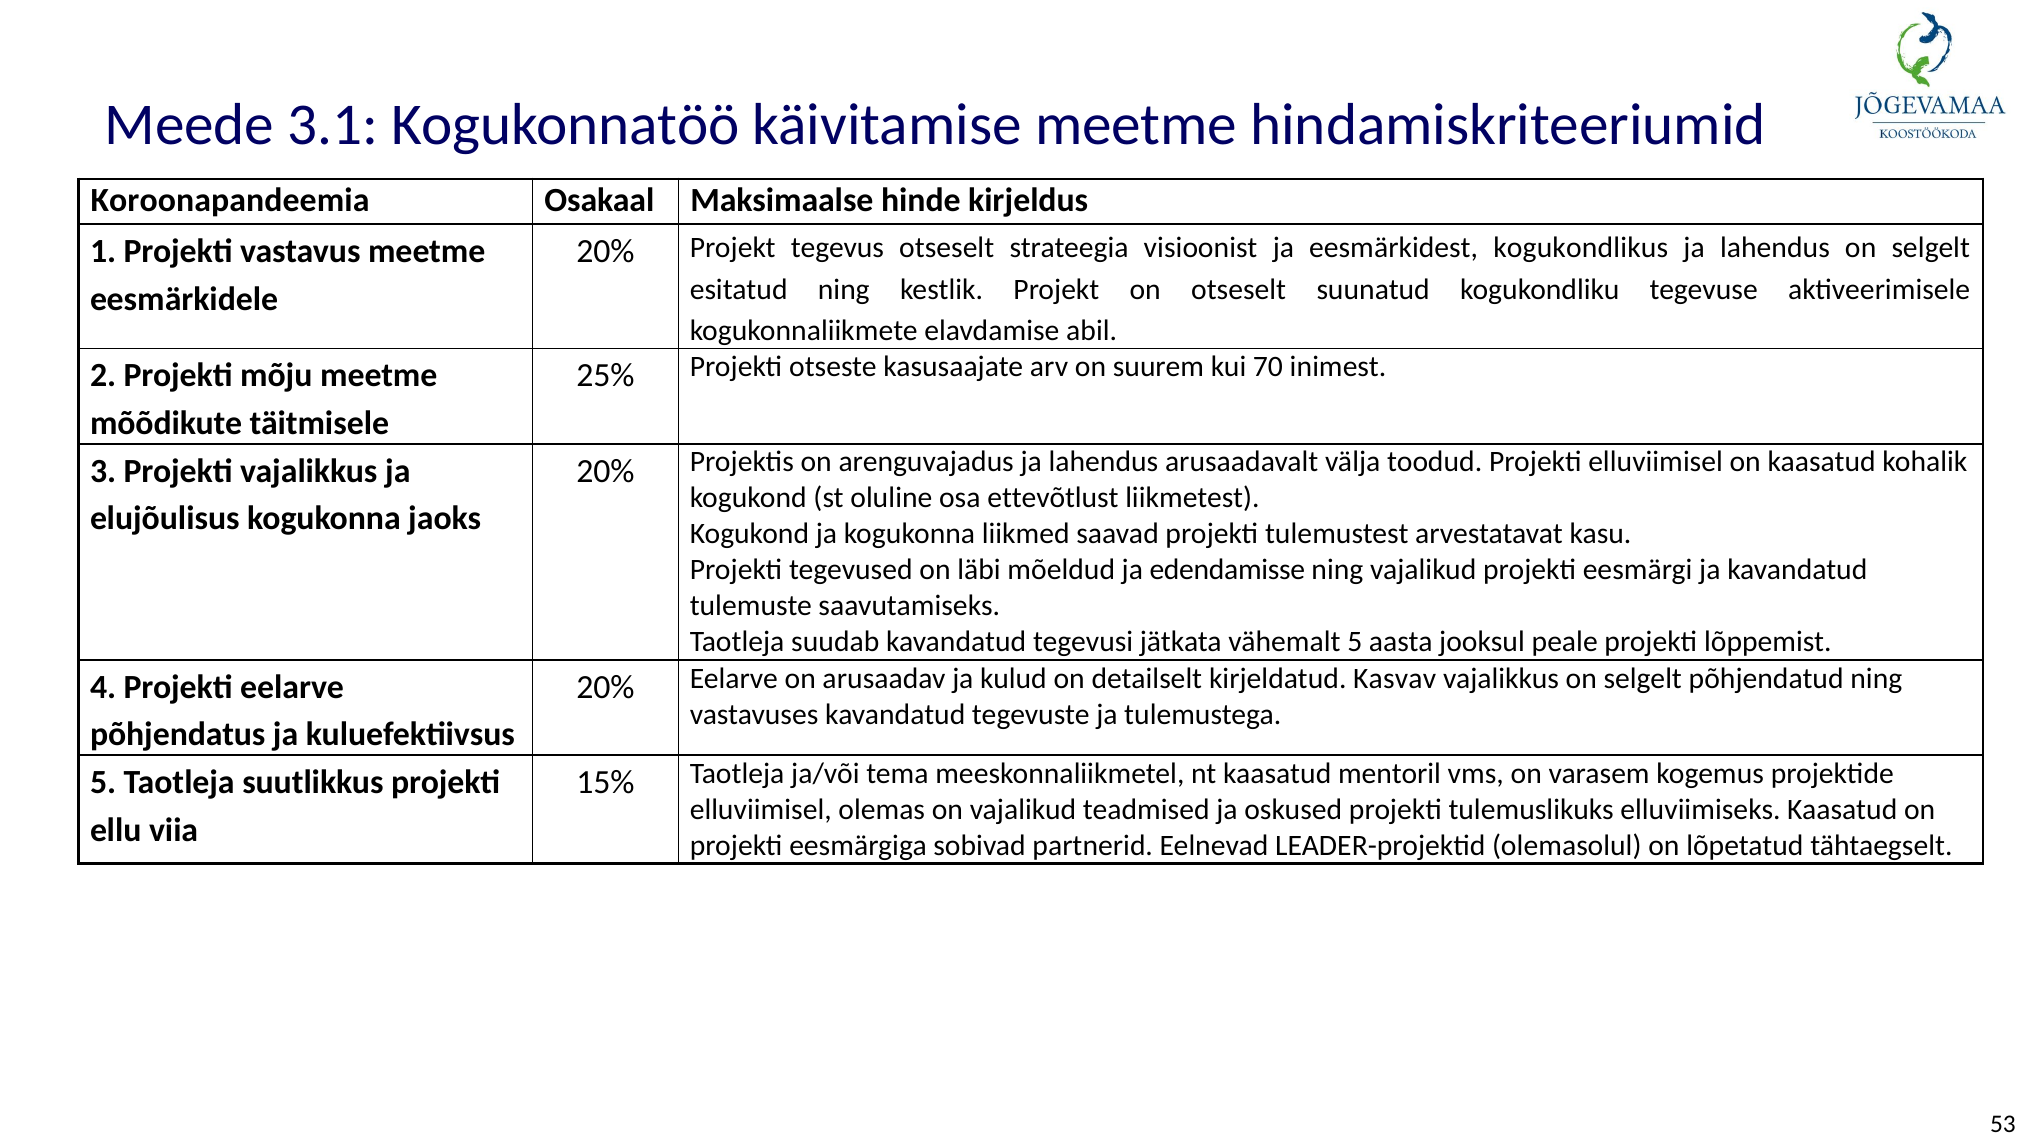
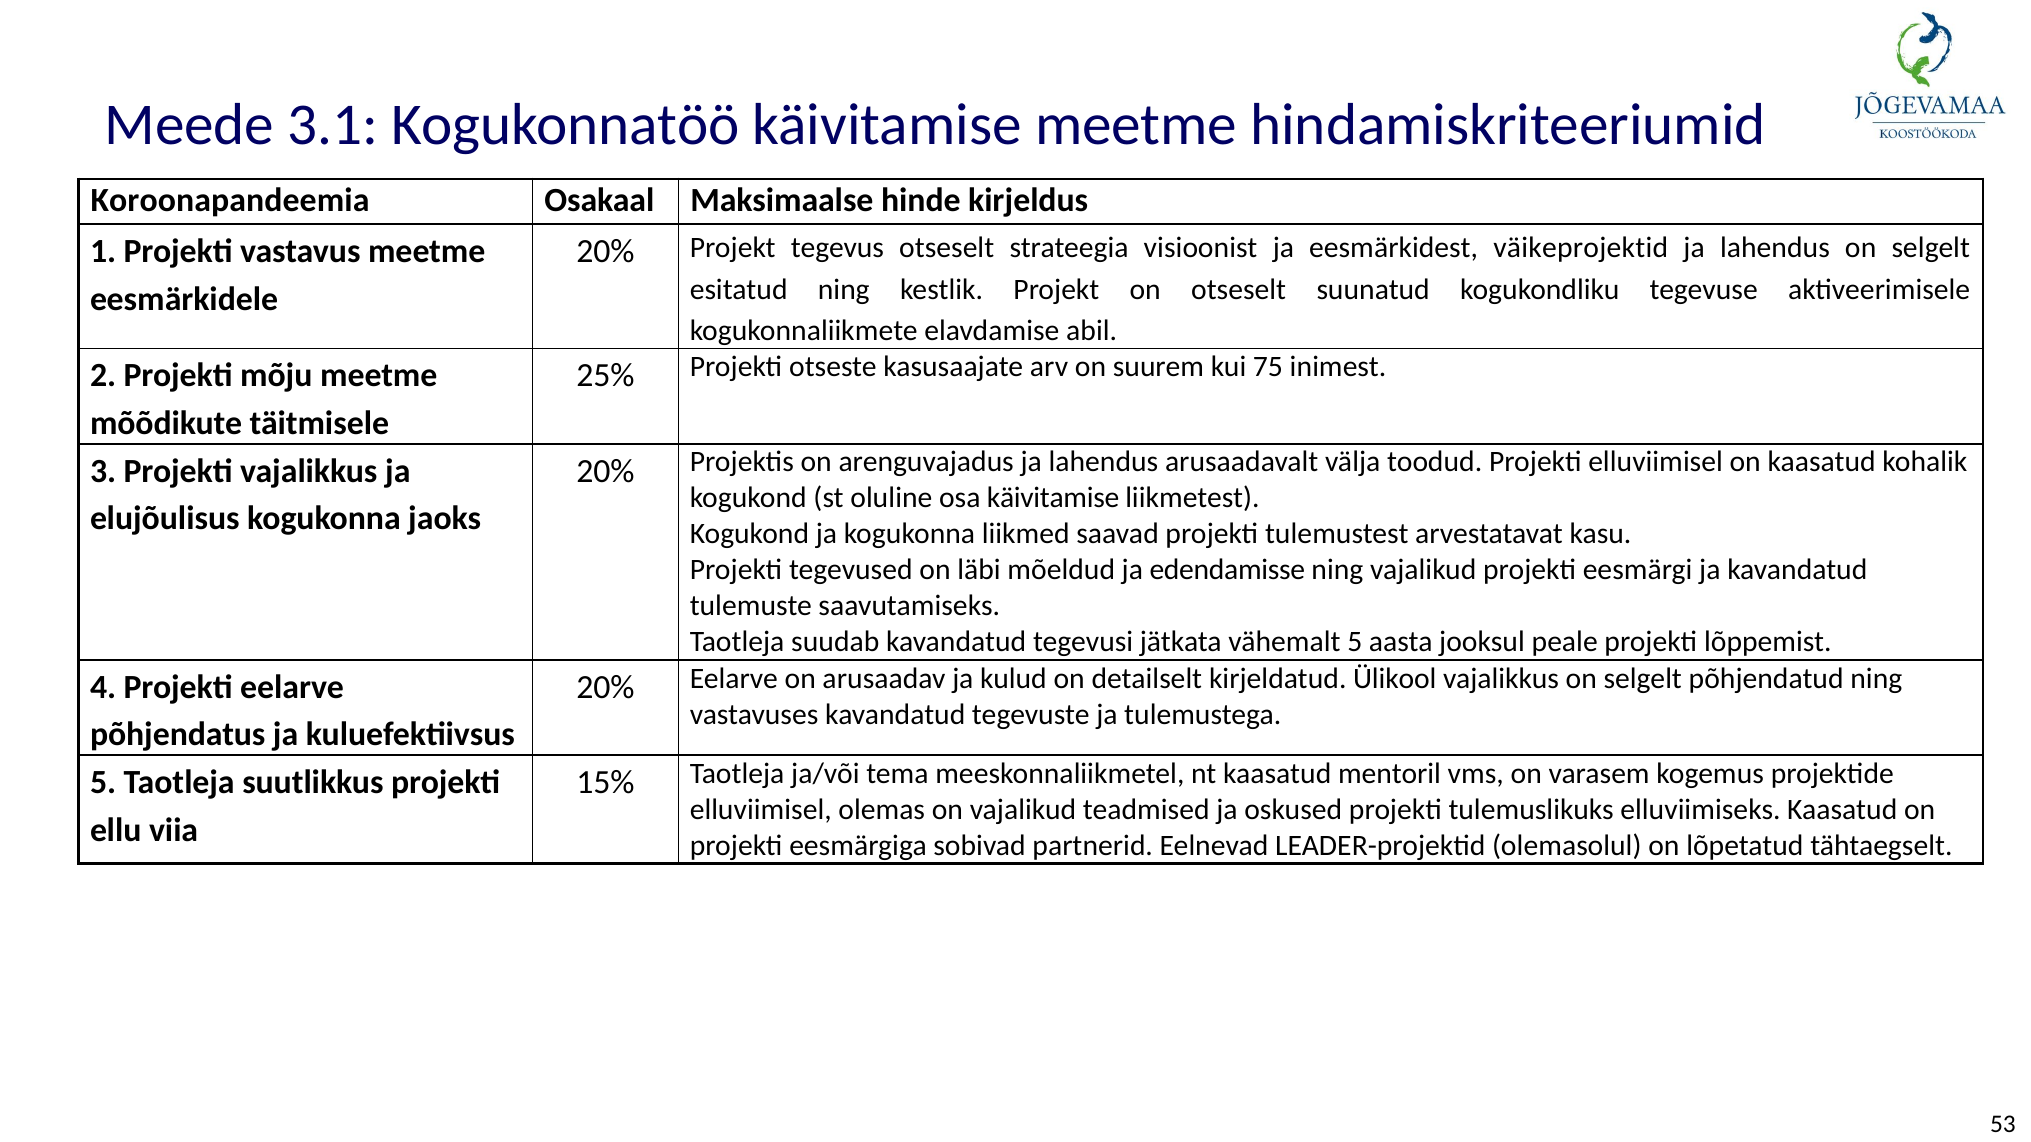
kogukondlikus: kogukondlikus -> väikeprojektid (1581, 248)
70: 70 -> 75 (1268, 367)
osa ettevõtlust: ettevõtlust -> käivitamise (1053, 498)
Kasvav: Kasvav -> Ülikool (1395, 679)
